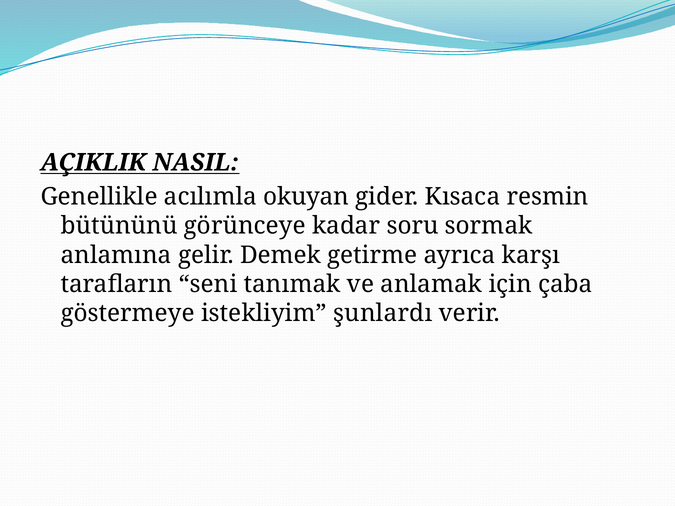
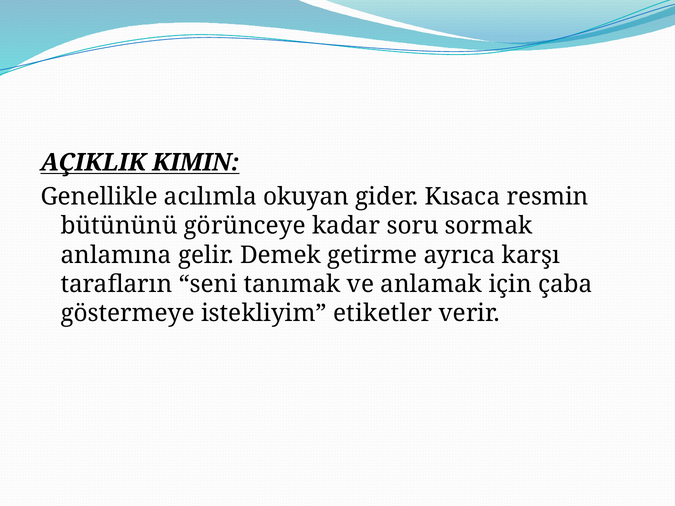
NASIL: NASIL -> KIMIN (196, 163)
şunlardı: şunlardı -> etiketler (383, 314)
